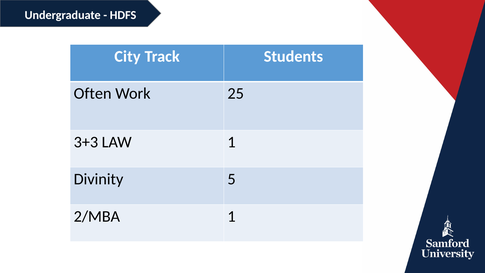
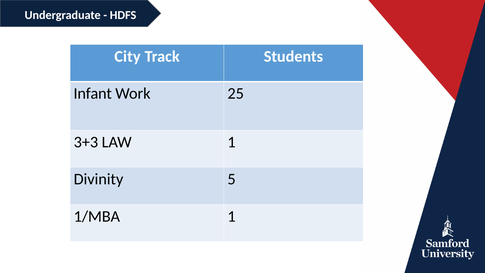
Often: Often -> Infant (93, 93)
2/MBA: 2/MBA -> 1/MBA (97, 216)
